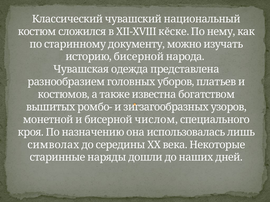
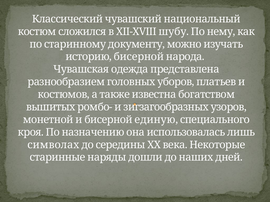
кĕске: кĕске -> шубу (174, 32)
числом: числом -> единую (156, 120)
